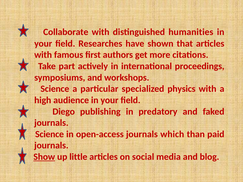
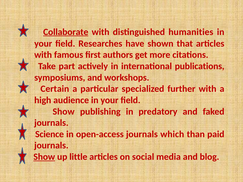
Collaborate underline: none -> present (66, 32)
proceedings: proceedings -> publications (200, 66)
Science: Science -> Certain (55, 89)
physics: physics -> further (181, 89)
Diego: Diego -> Show (64, 112)
